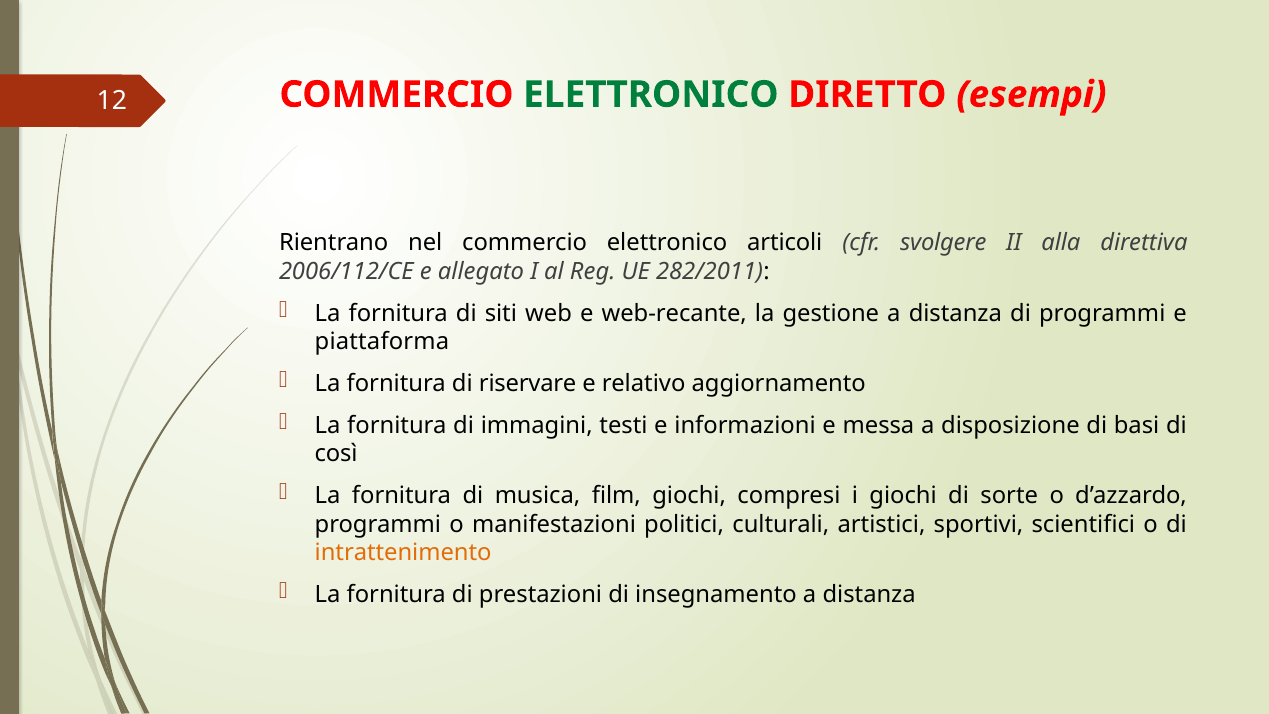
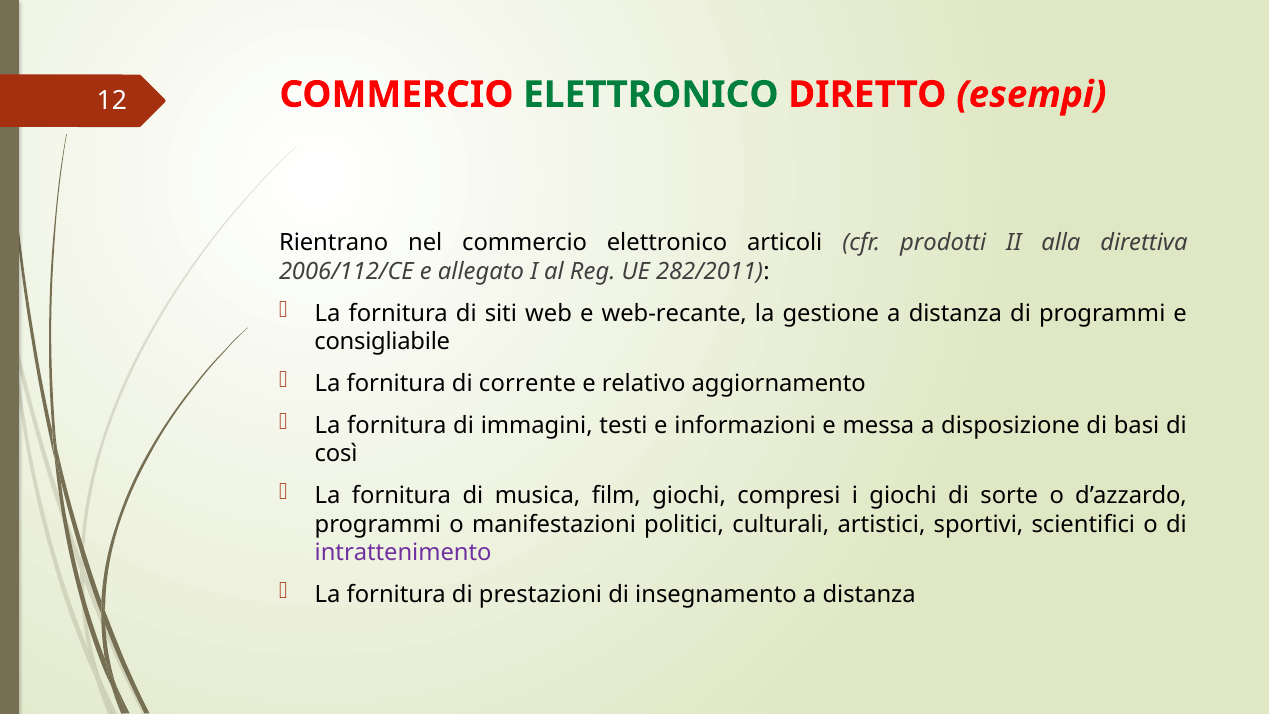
svolgere: svolgere -> prodotti (943, 243)
piattaforma: piattaforma -> consigliabile (382, 342)
riservare: riservare -> corrente (527, 383)
intrattenimento colour: orange -> purple (403, 553)
